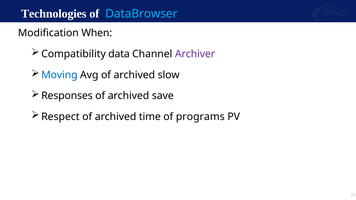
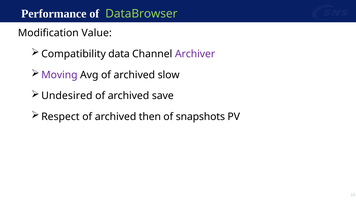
Technologies: Technologies -> Performance (54, 14)
DataBrowser colour: light blue -> light green (141, 14)
When: When -> Value (97, 33)
Moving colour: blue -> purple (59, 75)
Responses: Responses -> Undesired (67, 96)
time: time -> then (150, 117)
programs: programs -> snapshots (200, 117)
